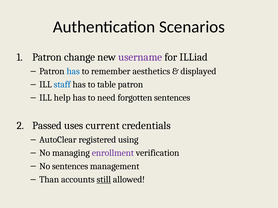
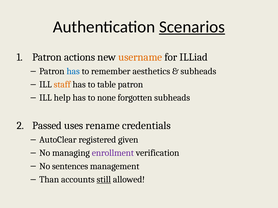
Scenarios underline: none -> present (192, 27)
change: change -> actions (80, 57)
username colour: purple -> orange (140, 57)
displayed: displayed -> subheads (198, 71)
staff colour: blue -> orange (62, 85)
need: need -> none (106, 98)
forgotten sentences: sentences -> subheads (172, 98)
current: current -> rename (103, 126)
using: using -> given (128, 140)
